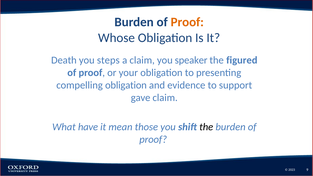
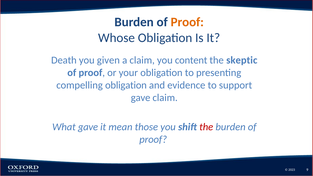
steps: steps -> given (108, 60)
speaker: speaker -> content (191, 60)
figured: figured -> skeptic (242, 60)
What have: have -> gave (88, 127)
the colour: black -> red (206, 127)
